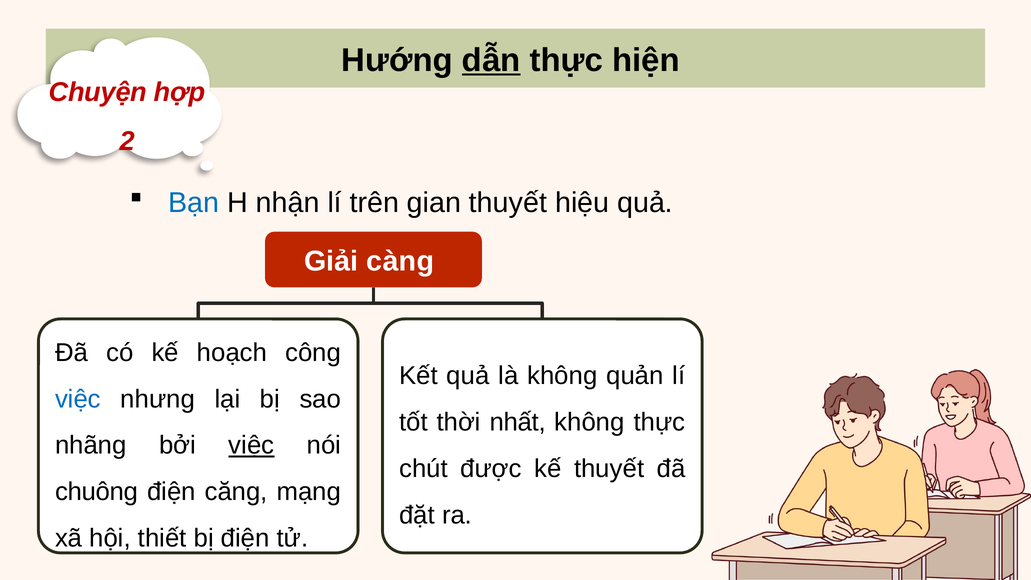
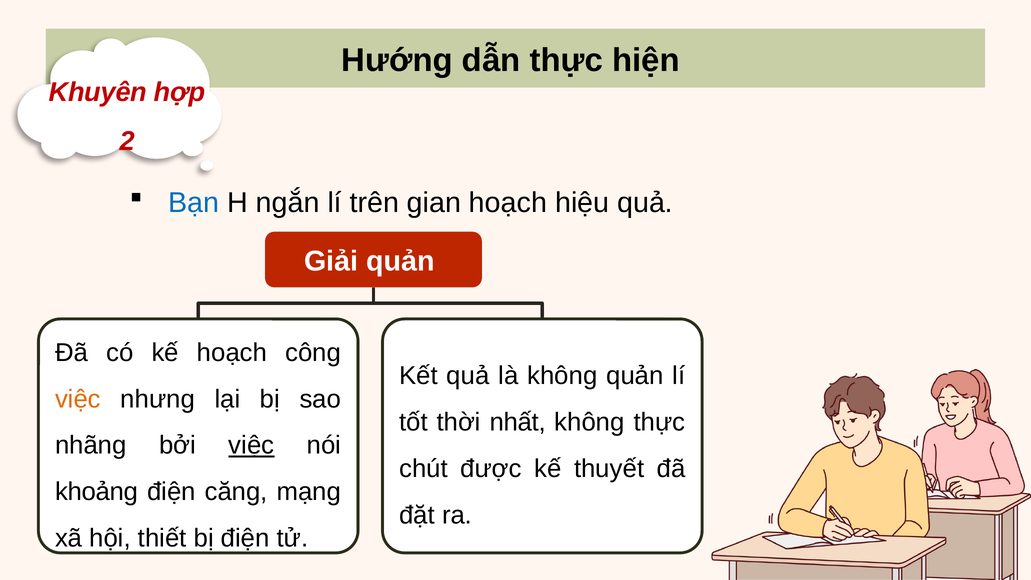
dẫn underline: present -> none (491, 60)
Chuyện: Chuyện -> Khuyên (98, 92)
nhận: nhận -> ngắn (288, 203)
gian thuyết: thuyết -> hoạch (508, 203)
Giải càng: càng -> quản (400, 261)
việc colour: blue -> orange (78, 399)
chuông: chuông -> khoảng (97, 492)
